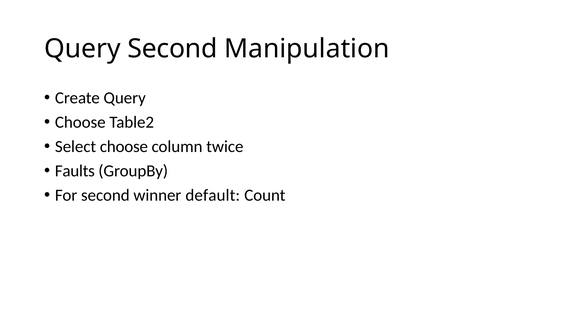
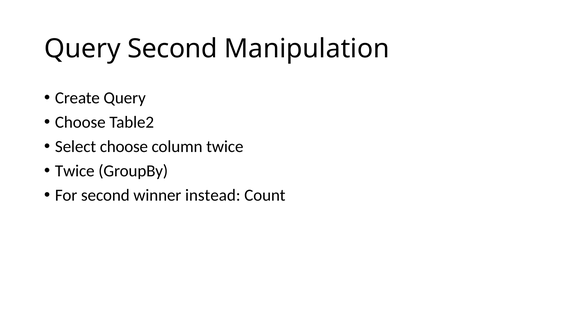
Faults: Faults -> Twice (75, 171)
default: default -> instead (213, 195)
